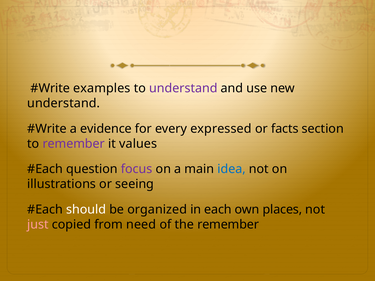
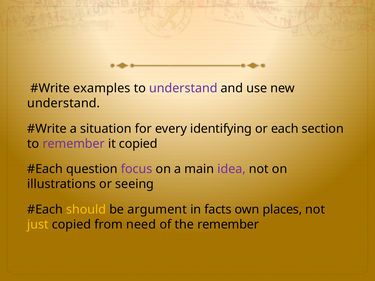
evidence: evidence -> situation (106, 129)
expressed: expressed -> identifying (221, 129)
facts: facts -> each (285, 129)
it values: values -> copied (138, 144)
idea colour: blue -> purple (232, 169)
should colour: white -> yellow (86, 210)
organized: organized -> argument (157, 210)
each: each -> facts (218, 210)
just colour: pink -> yellow (38, 225)
